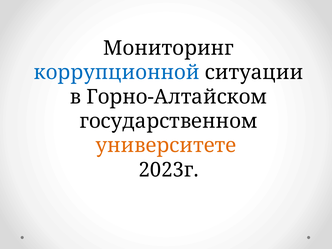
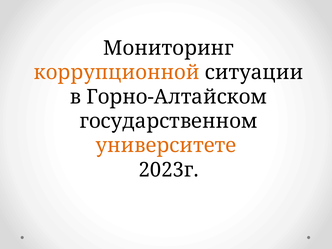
коррупционной colour: blue -> orange (117, 73)
